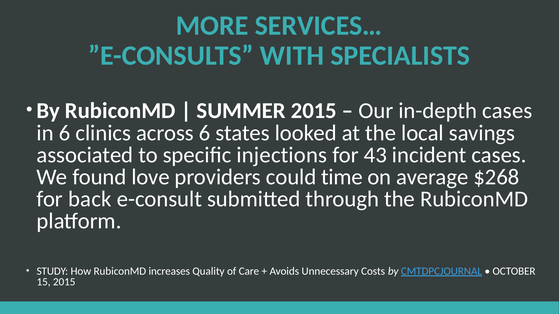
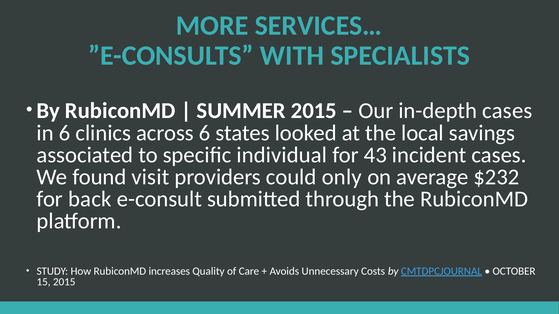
injections: injections -> individual (282, 155)
love: love -> visit (150, 177)
time: time -> only (342, 177)
$268: $268 -> $232 (496, 177)
